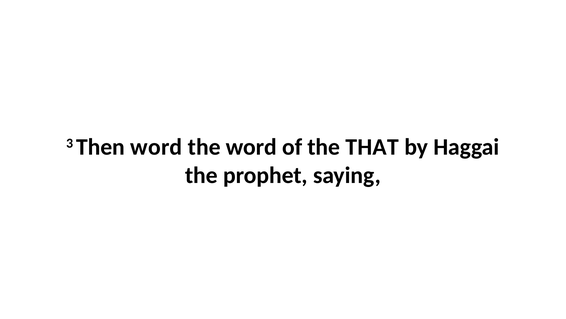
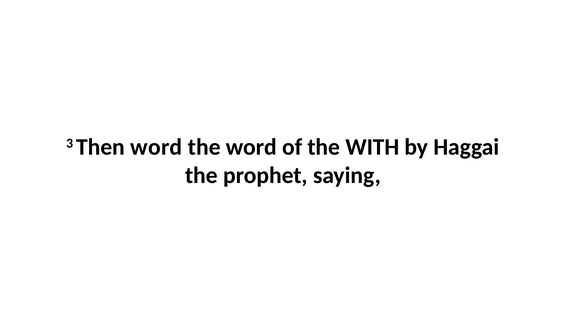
THAT: THAT -> WITH (372, 147)
